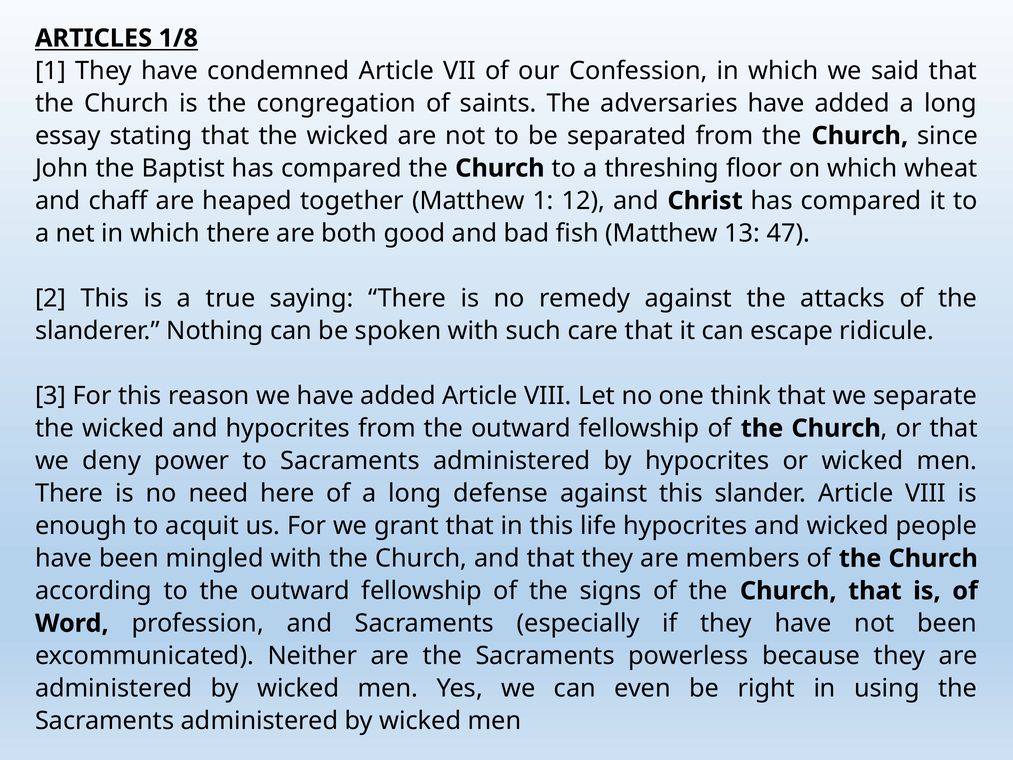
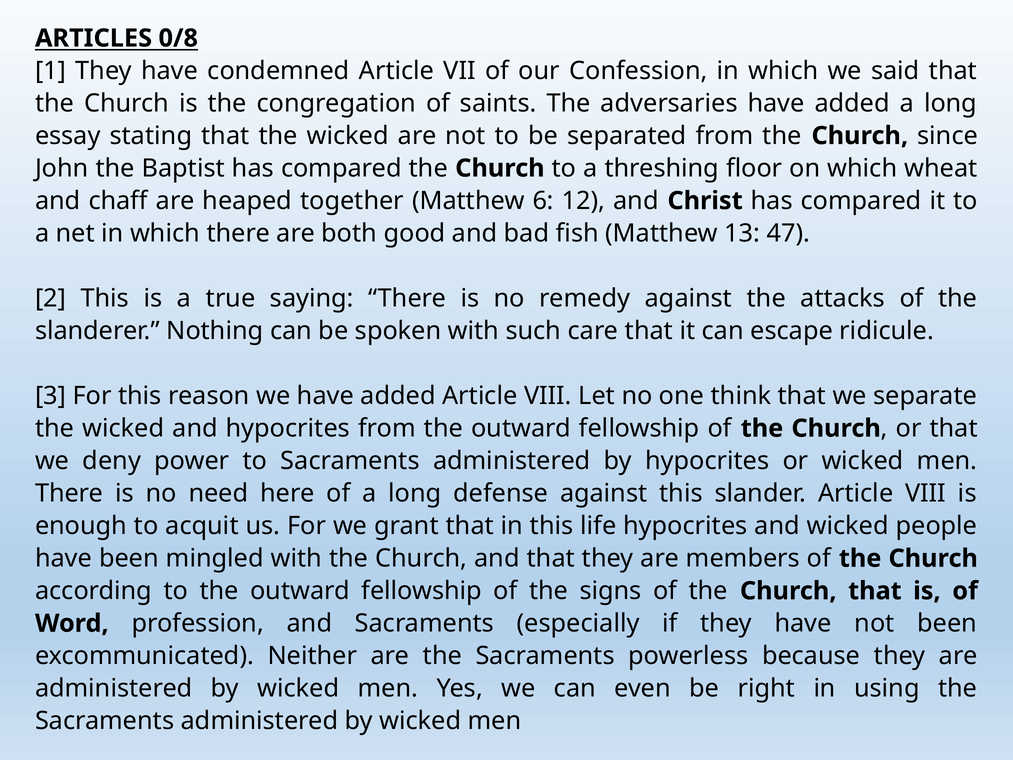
1/8: 1/8 -> 0/8 (178, 38)
Matthew 1: 1 -> 6 (543, 201)
